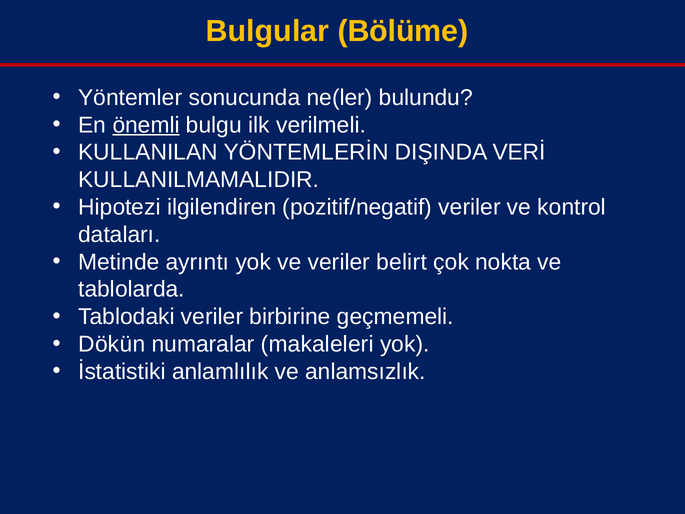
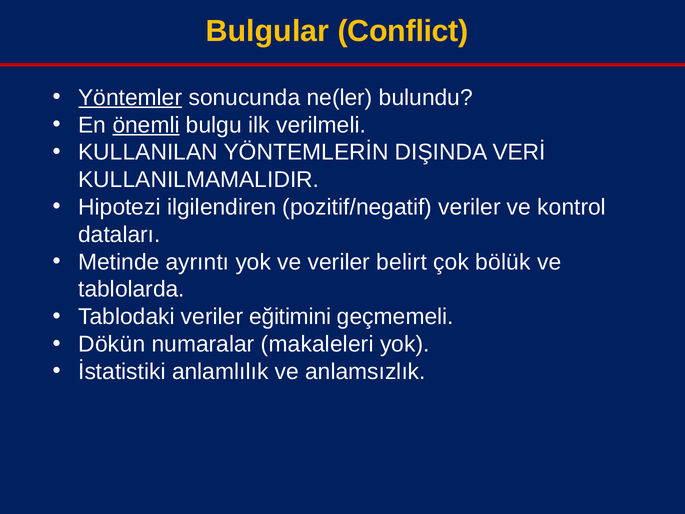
Bölüme: Bölüme -> Conflict (403, 31)
Yöntemler underline: none -> present (130, 98)
nokta: nokta -> bölük (503, 262)
birbirine: birbirine -> eğitimini (290, 317)
